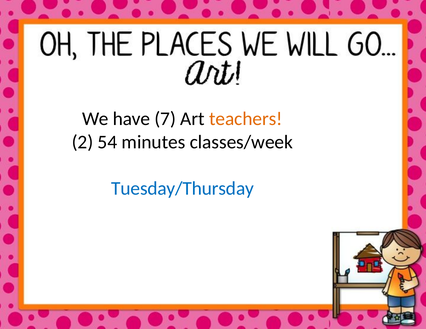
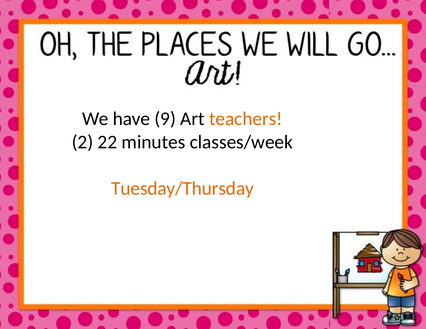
7: 7 -> 9 (165, 119)
54: 54 -> 22 (107, 142)
Tuesday/Thursday colour: blue -> orange (183, 189)
